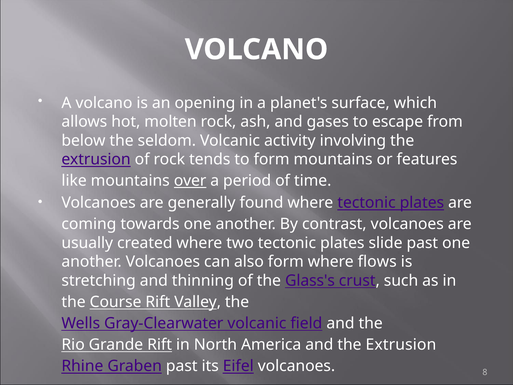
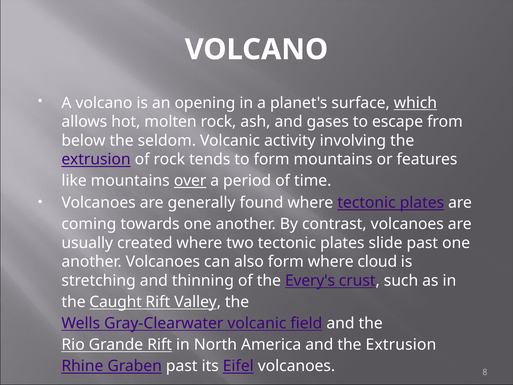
which underline: none -> present (415, 103)
flows: flows -> cloud (377, 262)
Glass's: Glass's -> Every's (310, 280)
Course: Course -> Caught (116, 302)
